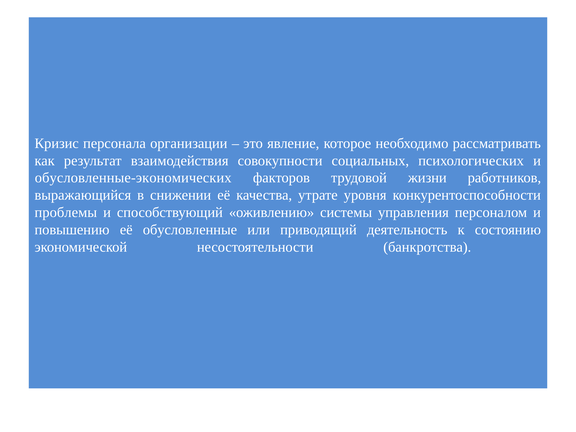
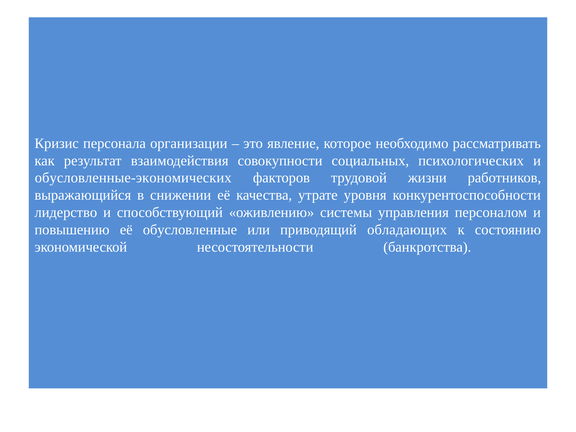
проблемы: проблемы -> лидерство (66, 212)
деятельность: деятельность -> обладающих (407, 230)
